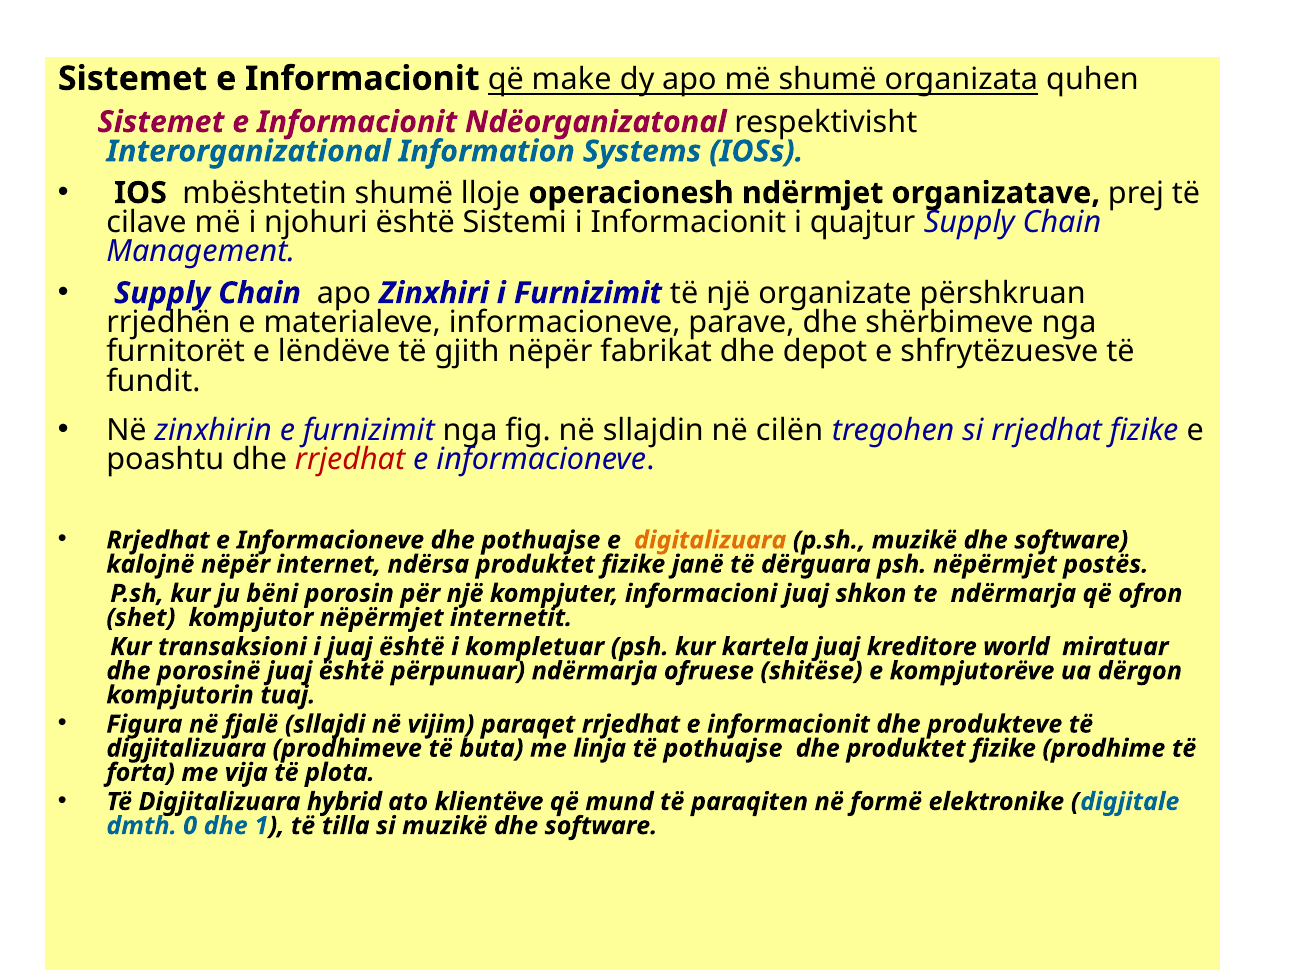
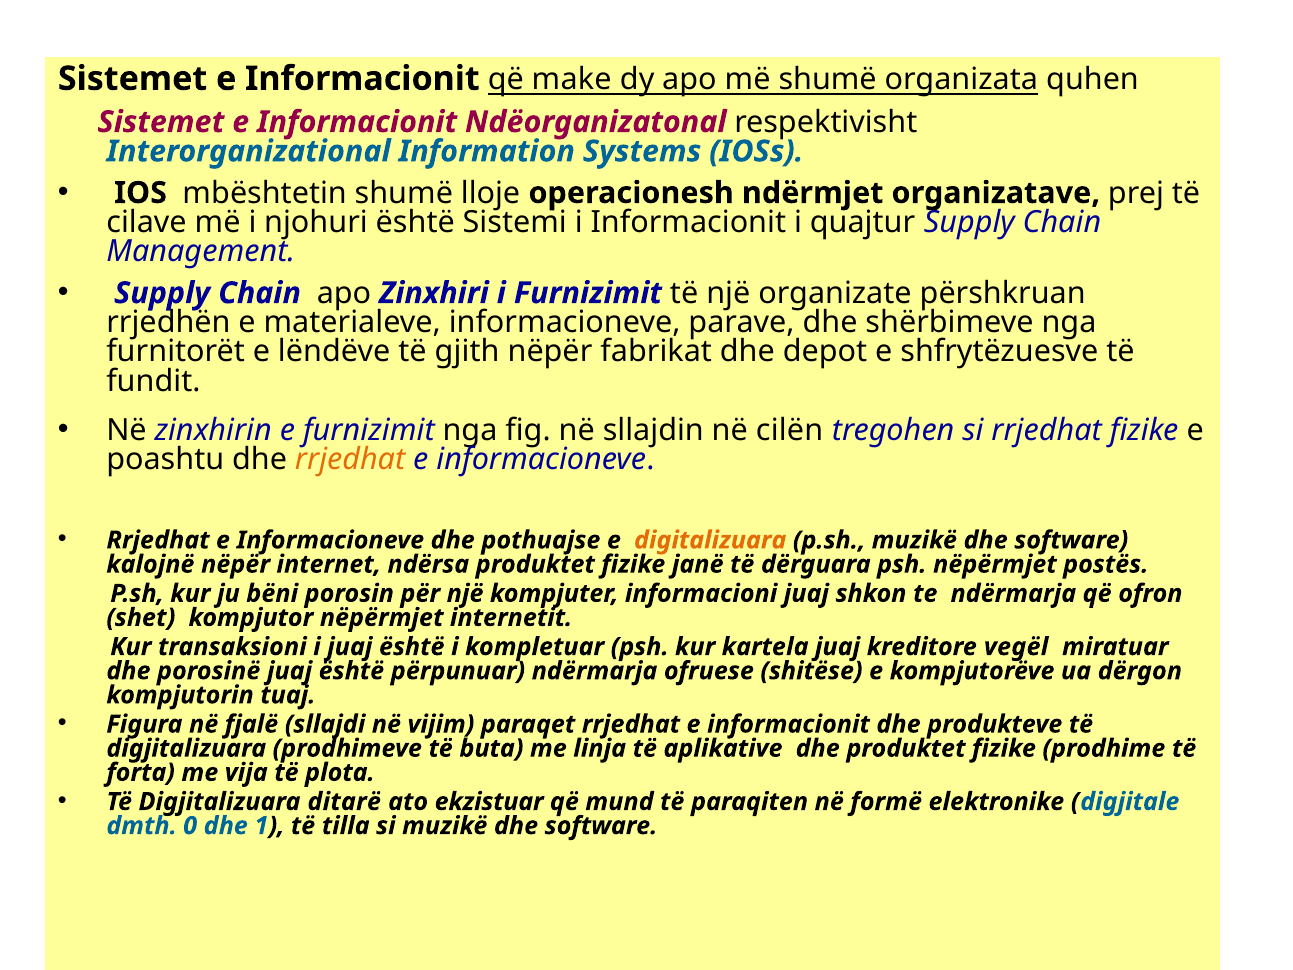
rrjedhat colour: red -> orange (350, 460)
world: world -> vegël (1016, 647)
të pothuajse: pothuajse -> aplikative (723, 748)
hybrid: hybrid -> ditarë (344, 802)
klientëve: klientëve -> ekzistuar (489, 802)
